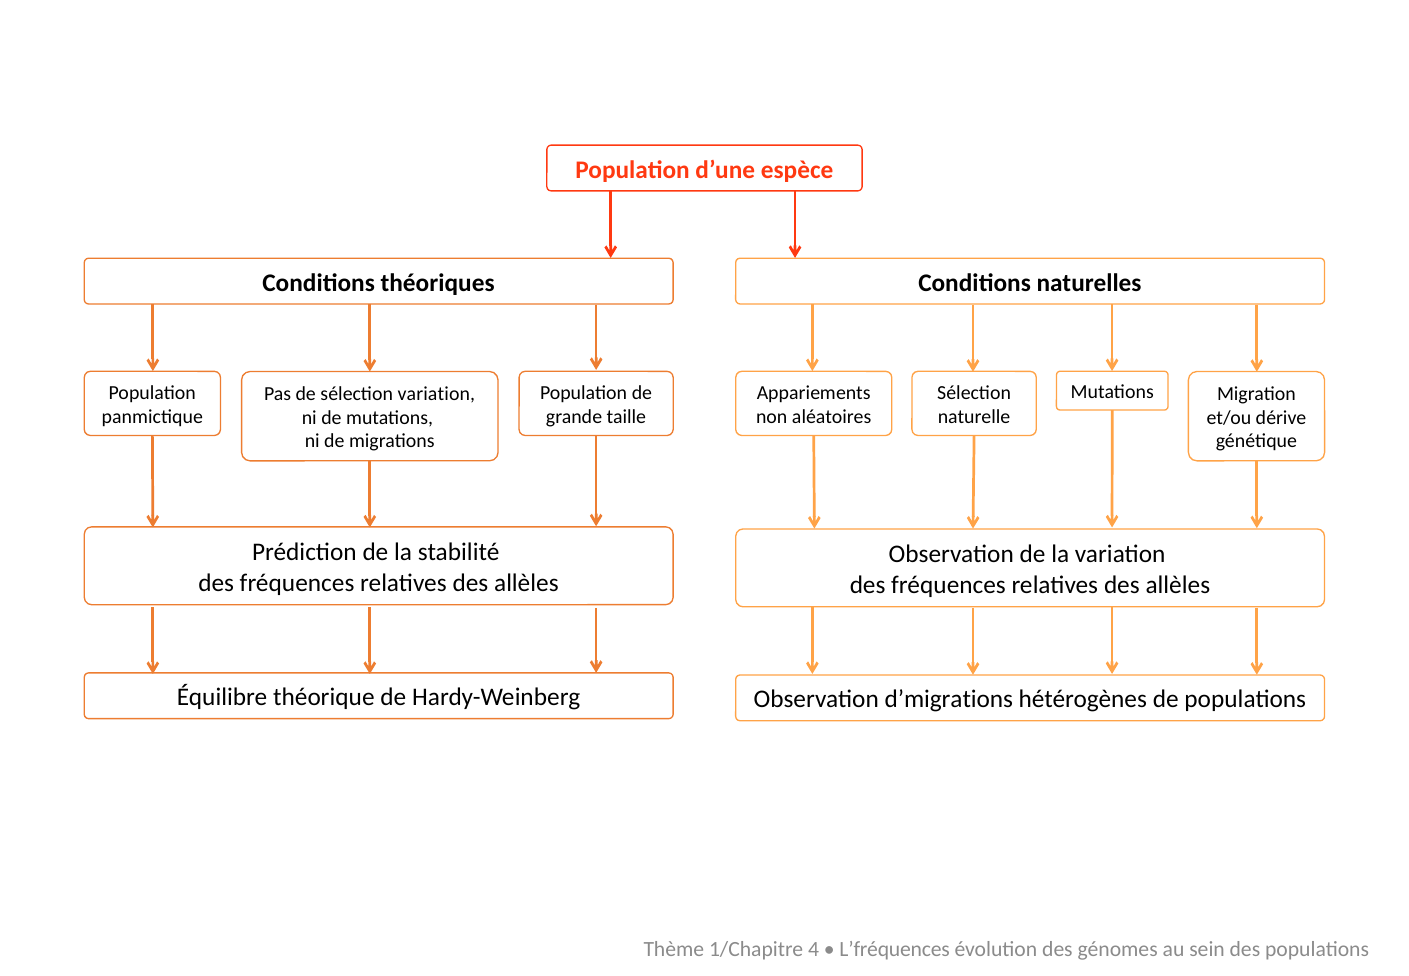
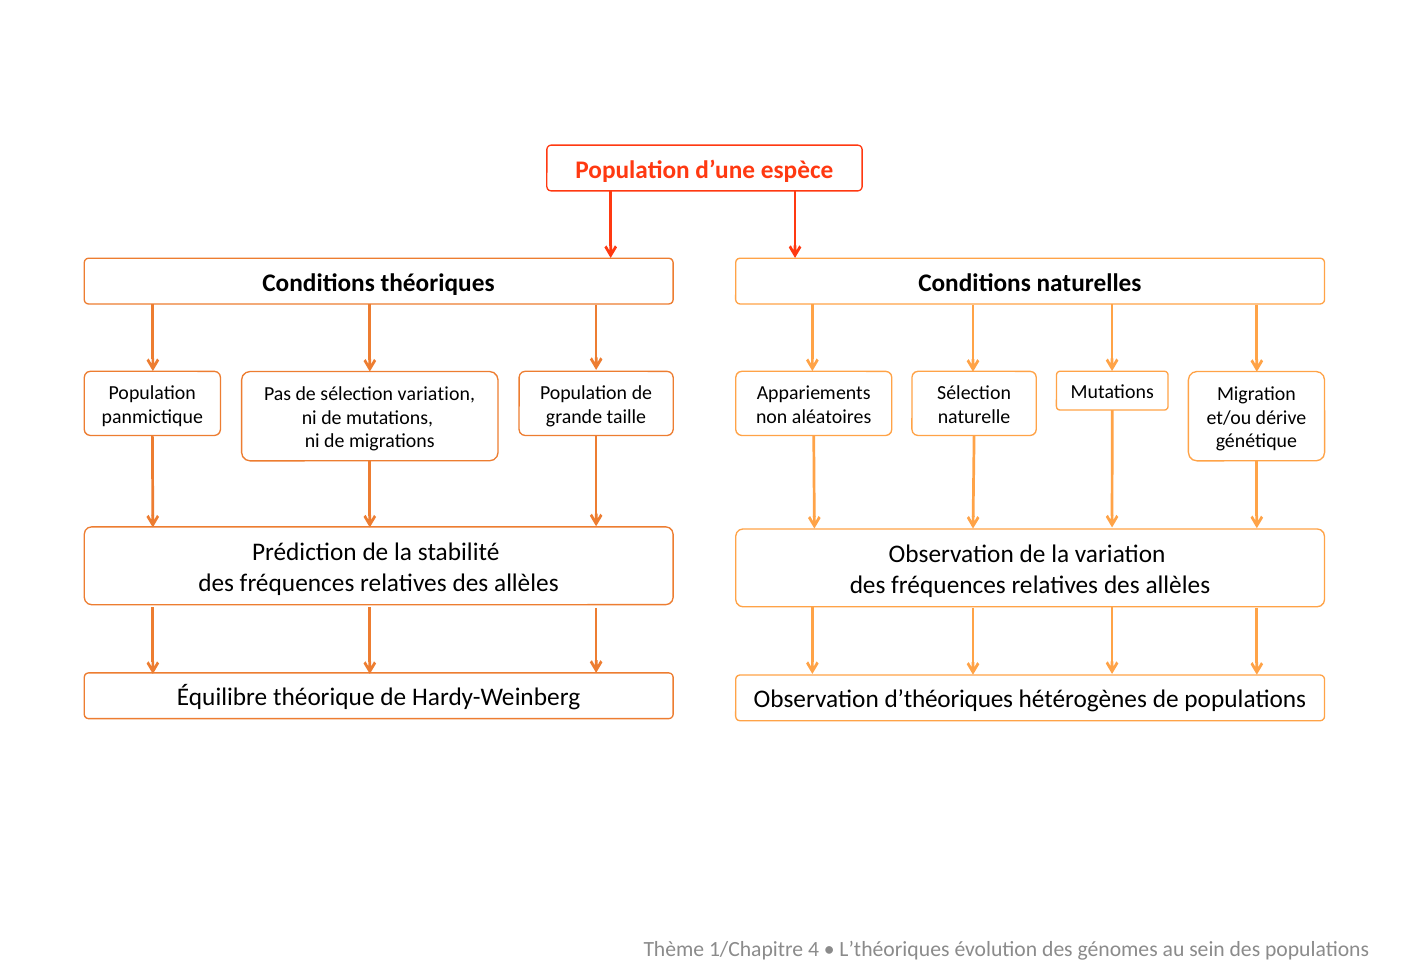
d’migrations: d’migrations -> d’théoriques (949, 699)
L’fréquences: L’fréquences -> L’théoriques (894, 949)
